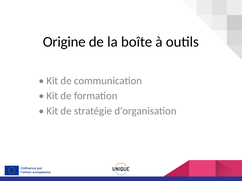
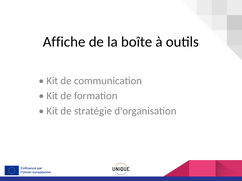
Origine: Origine -> Affiche (64, 42)
